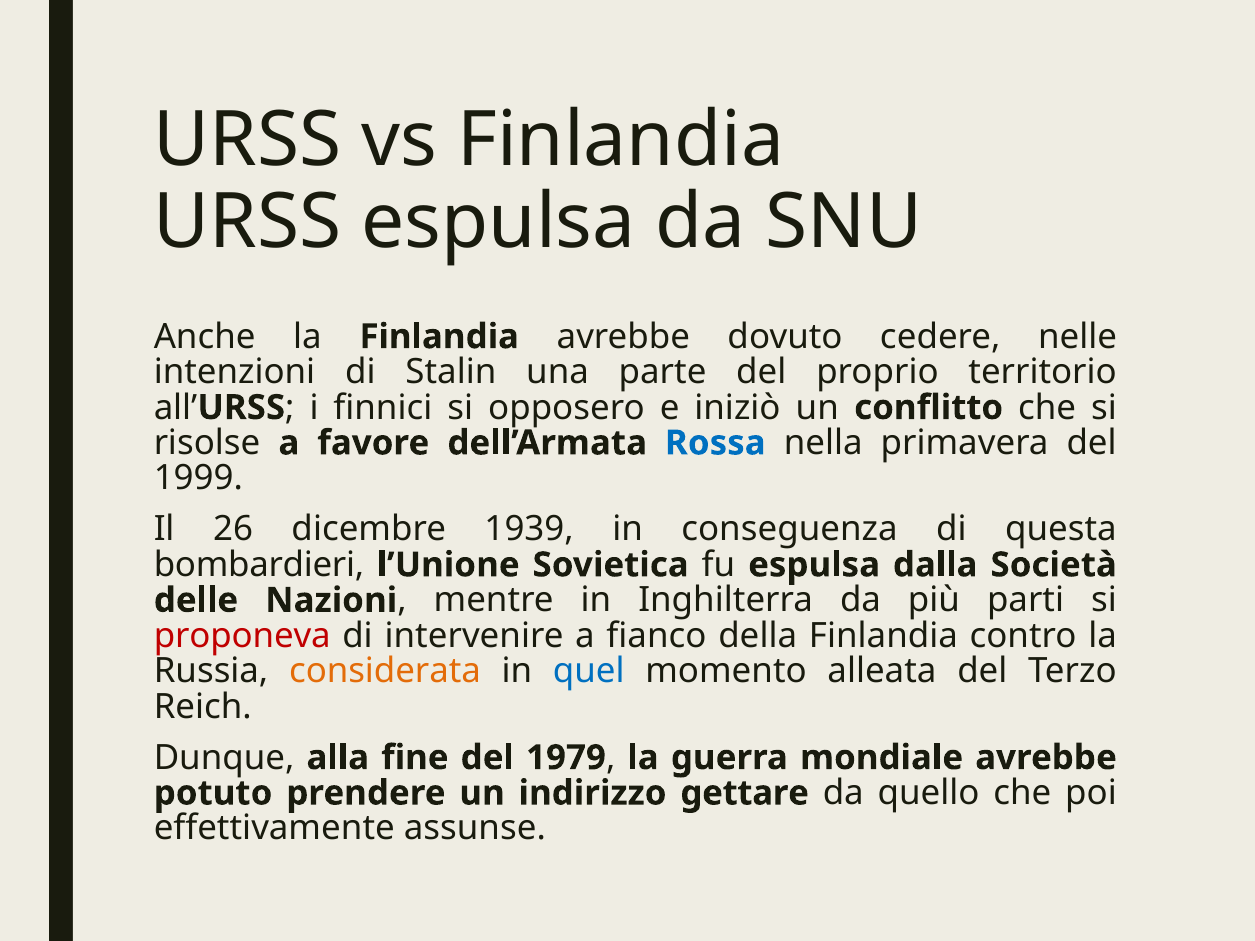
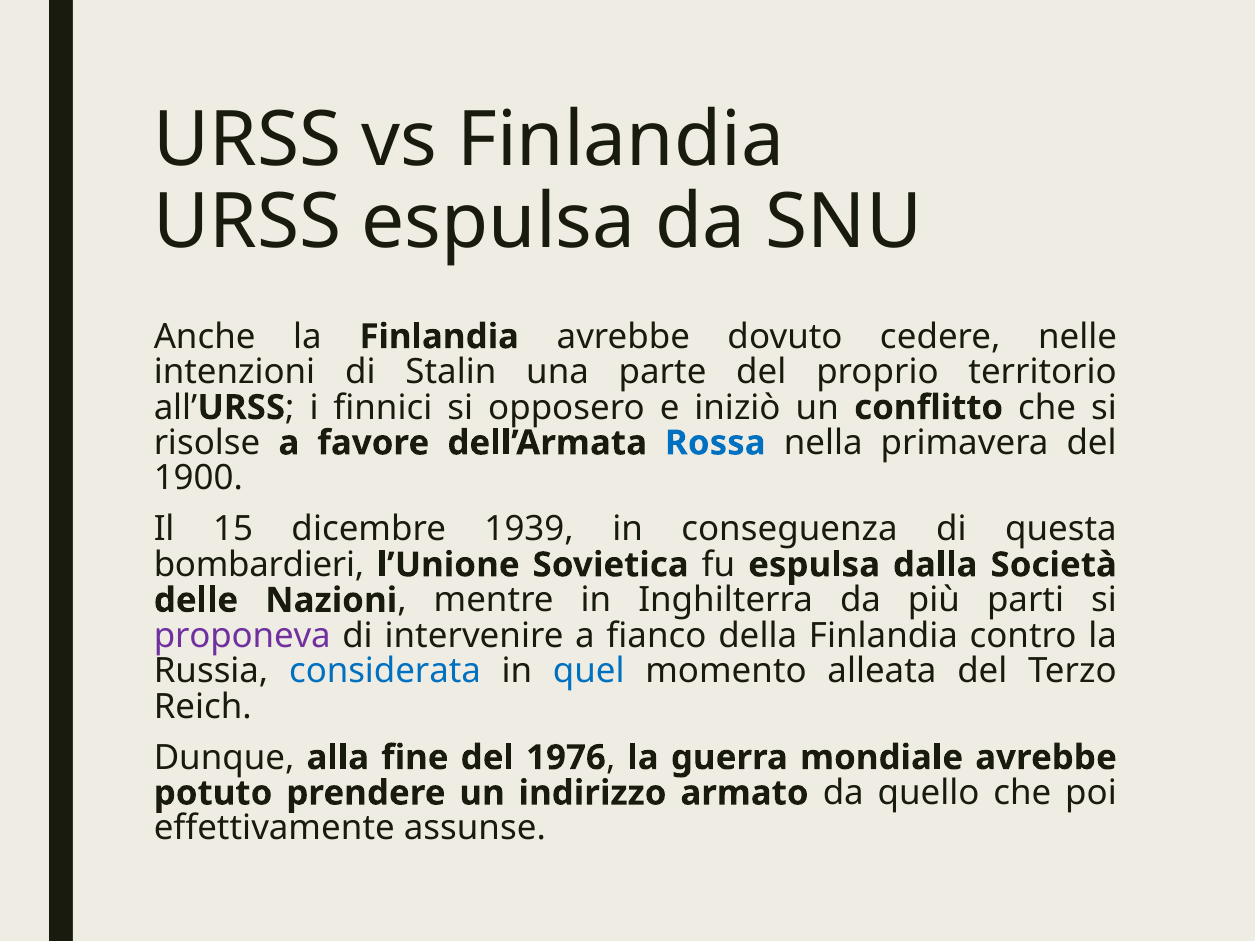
1999: 1999 -> 1900 (198, 479)
26: 26 -> 15 (233, 530)
proponeva colour: red -> purple (242, 636)
considerata colour: orange -> blue (385, 671)
1979: 1979 -> 1976 (566, 758)
gettare: gettare -> armato (744, 793)
